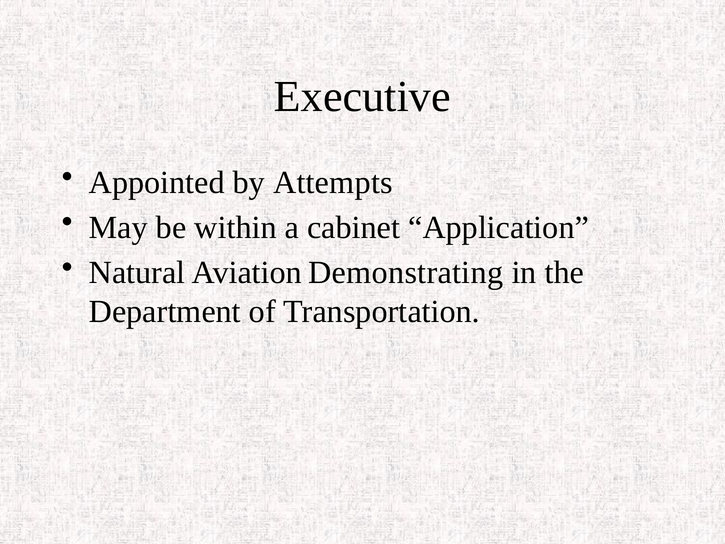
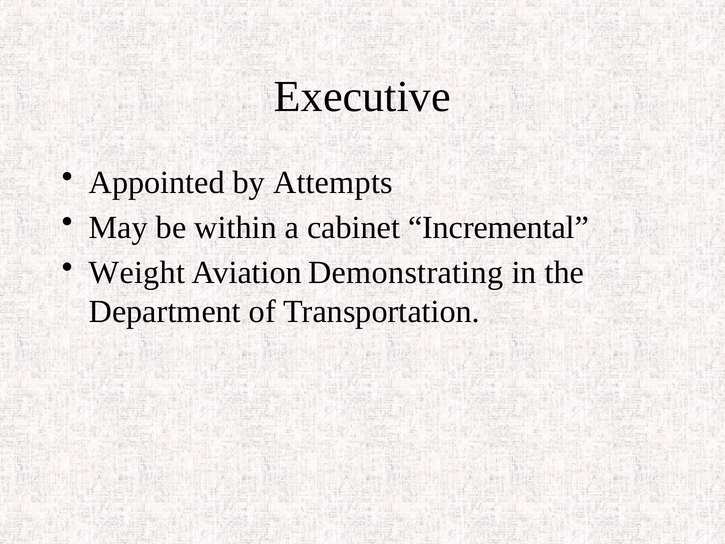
Application: Application -> Incremental (499, 227)
Natural: Natural -> Weight (137, 273)
